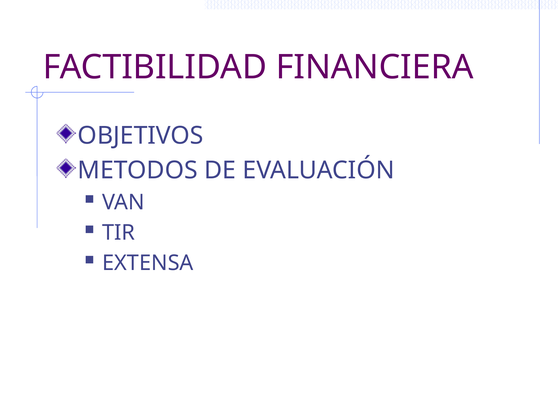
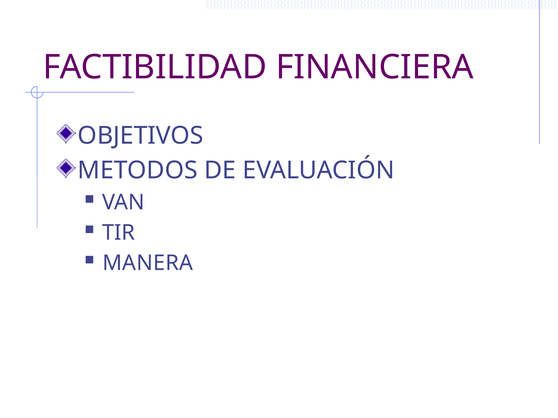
EXTENSA: EXTENSA -> MANERA (148, 263)
